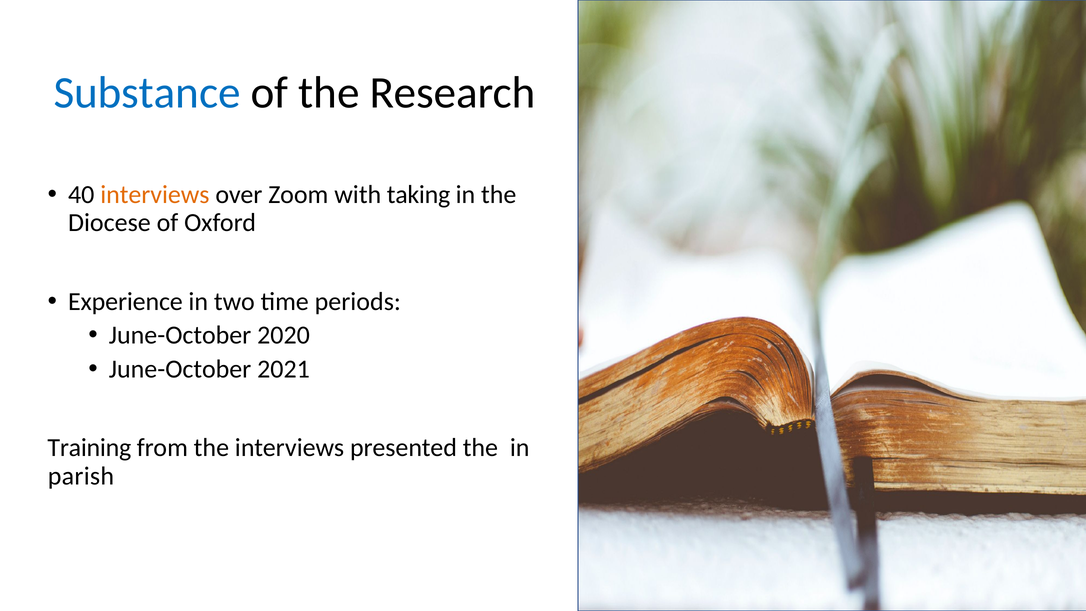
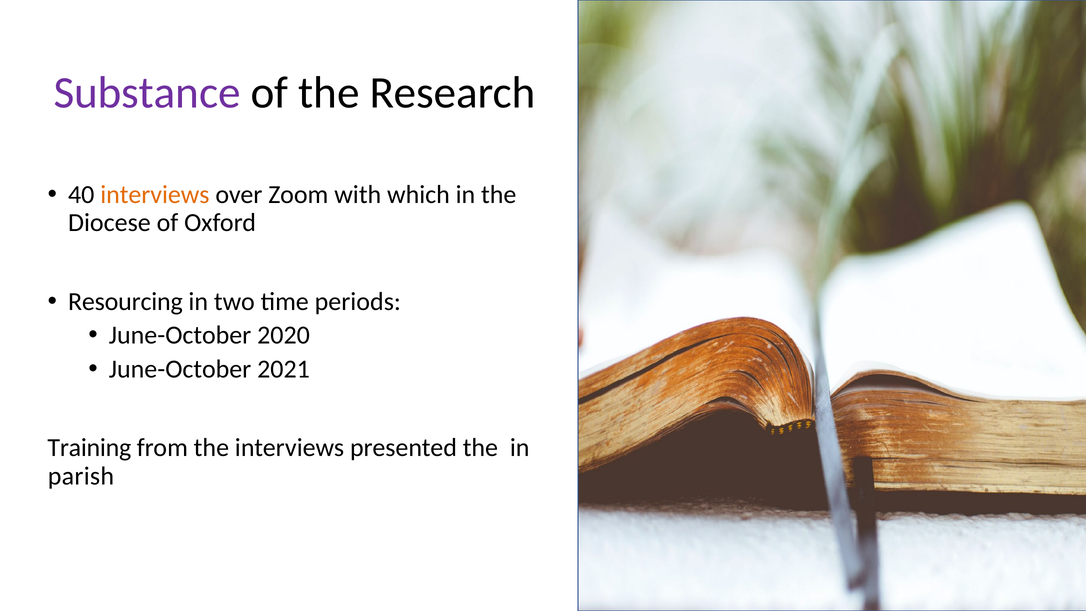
Substance colour: blue -> purple (147, 93)
taking: taking -> which (418, 195)
Experience: Experience -> Resourcing (125, 301)
